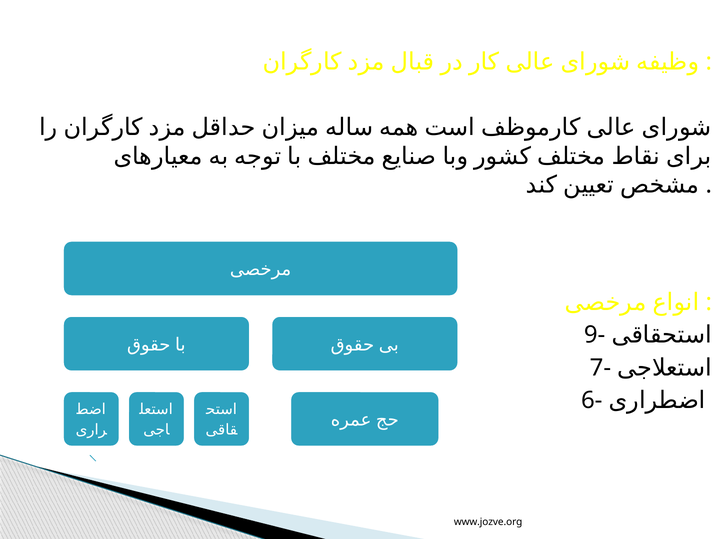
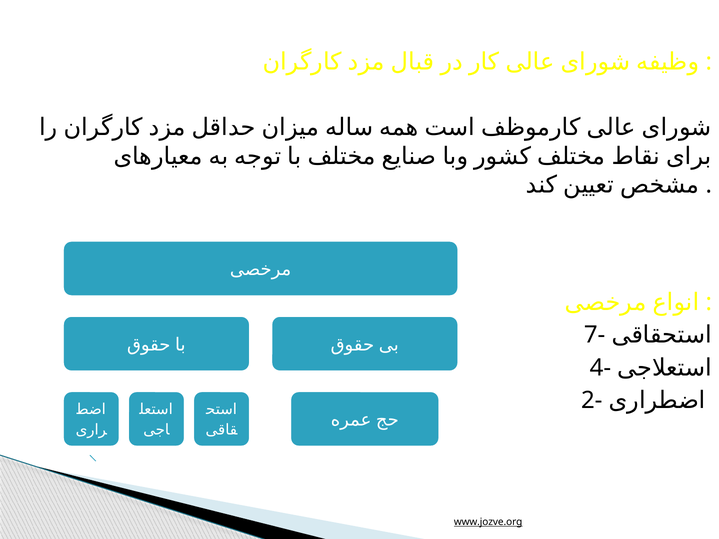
9-: 9- -> 7- (595, 335)
7-: 7- -> 4- (600, 368)
6-: 6- -> 2- (592, 401)
www.jozve.org underline: none -> present (488, 522)
